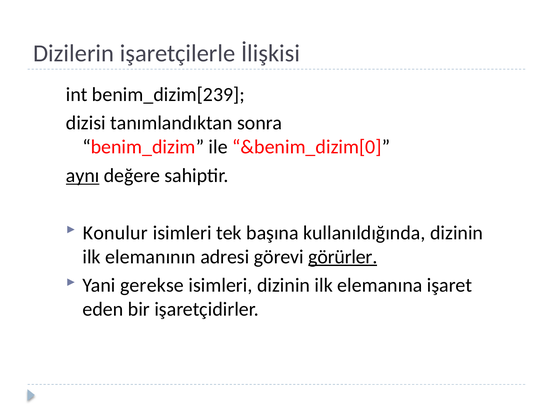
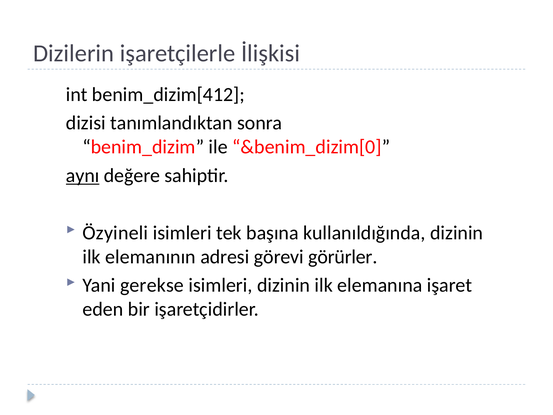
benim_dizim[239: benim_dizim[239 -> benim_dizim[412 (168, 94)
Konulur: Konulur -> Özyineli (115, 233)
görürler underline: present -> none (343, 257)
